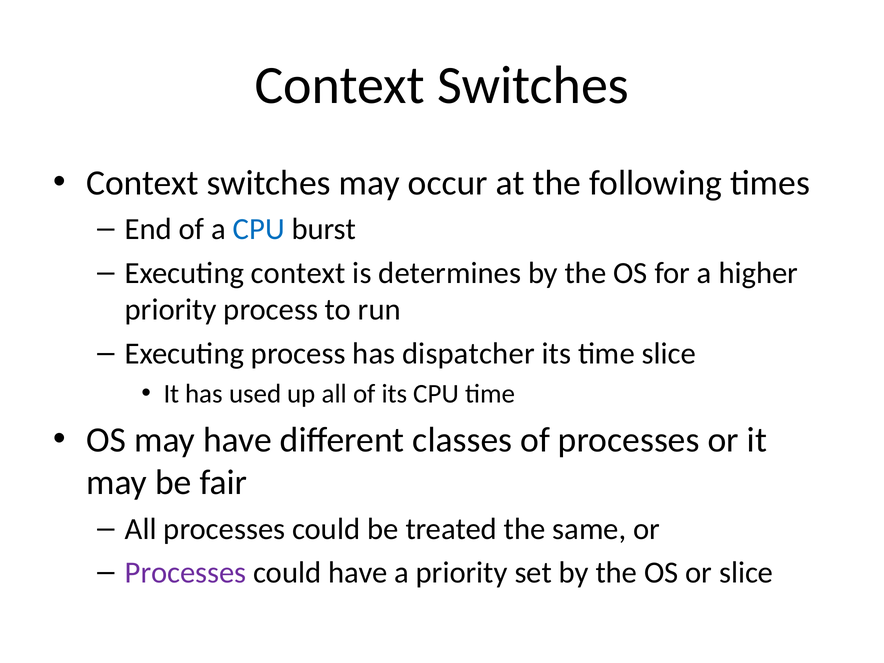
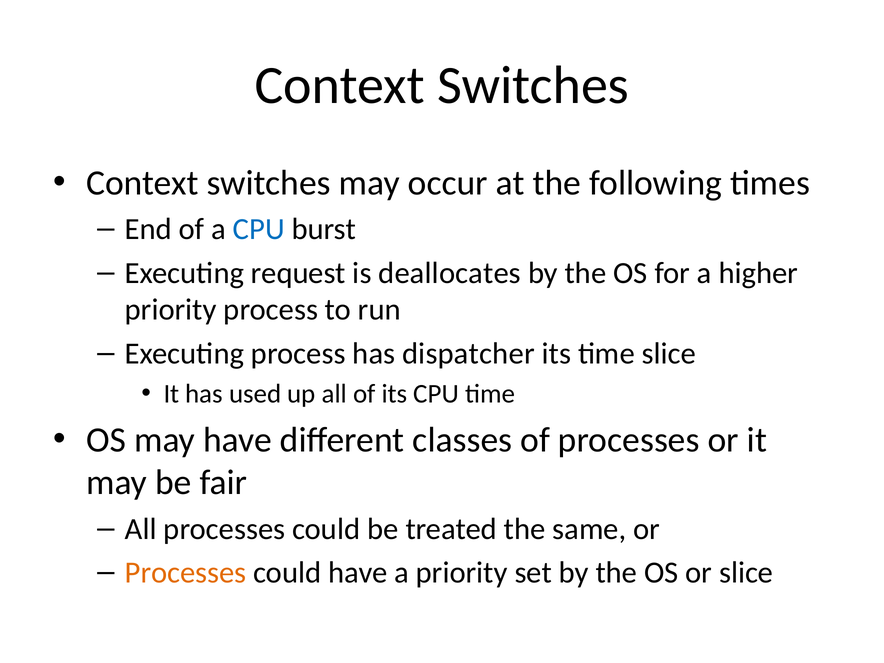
Executing context: context -> request (298, 273)
determines: determines -> deallocates (450, 273)
Processes colour: purple -> orange (186, 573)
